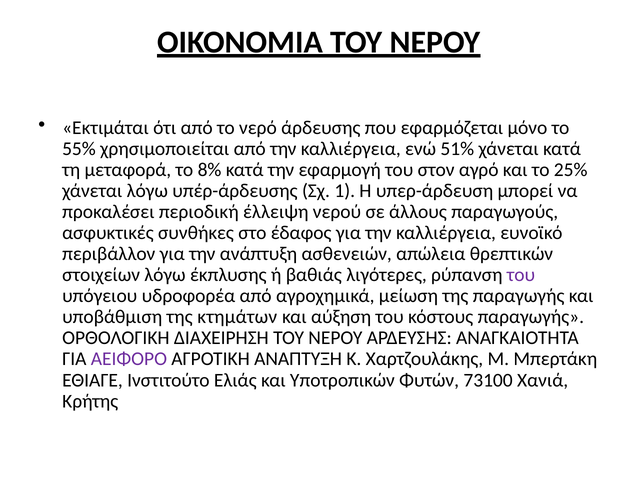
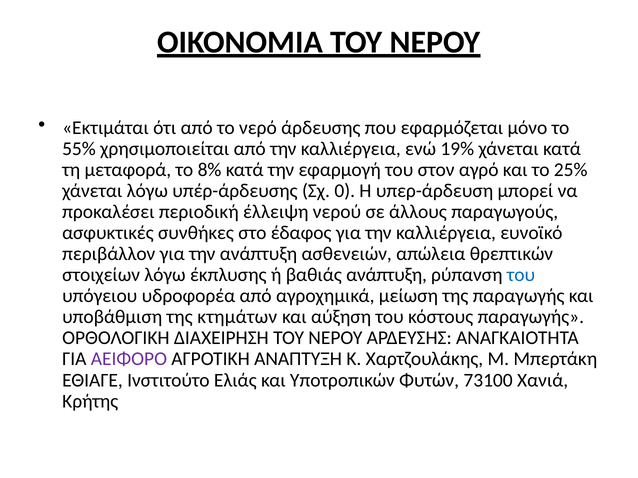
51%: 51% -> 19% (457, 149)
1: 1 -> 0 (345, 191)
βαθιάς λιγότερες: λιγότερες -> ανάπτυξη (387, 275)
του colour: purple -> blue (521, 275)
